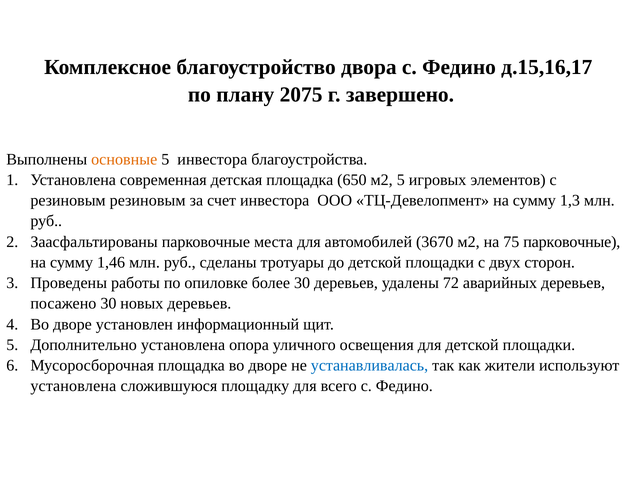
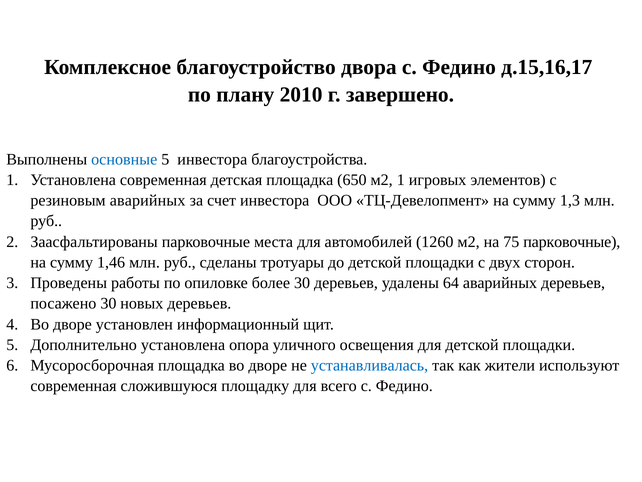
2075: 2075 -> 2010 (301, 94)
основные colour: orange -> blue (124, 159)
м2 5: 5 -> 1 (401, 180)
резиновым резиновым: резиновым -> аварийных (148, 200)
3670: 3670 -> 1260 (435, 241)
72: 72 -> 64 (451, 283)
установлена: установлена -> современная (73, 386)
